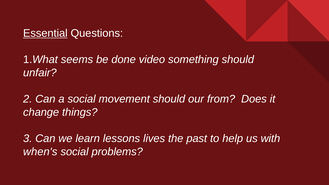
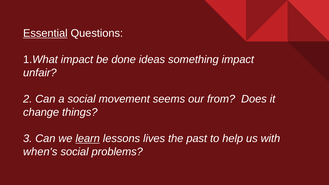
1.What seems: seems -> impact (77, 60)
video: video -> ideas (152, 60)
something should: should -> impact (238, 60)
movement should: should -> seems (169, 99)
learn underline: none -> present (88, 139)
